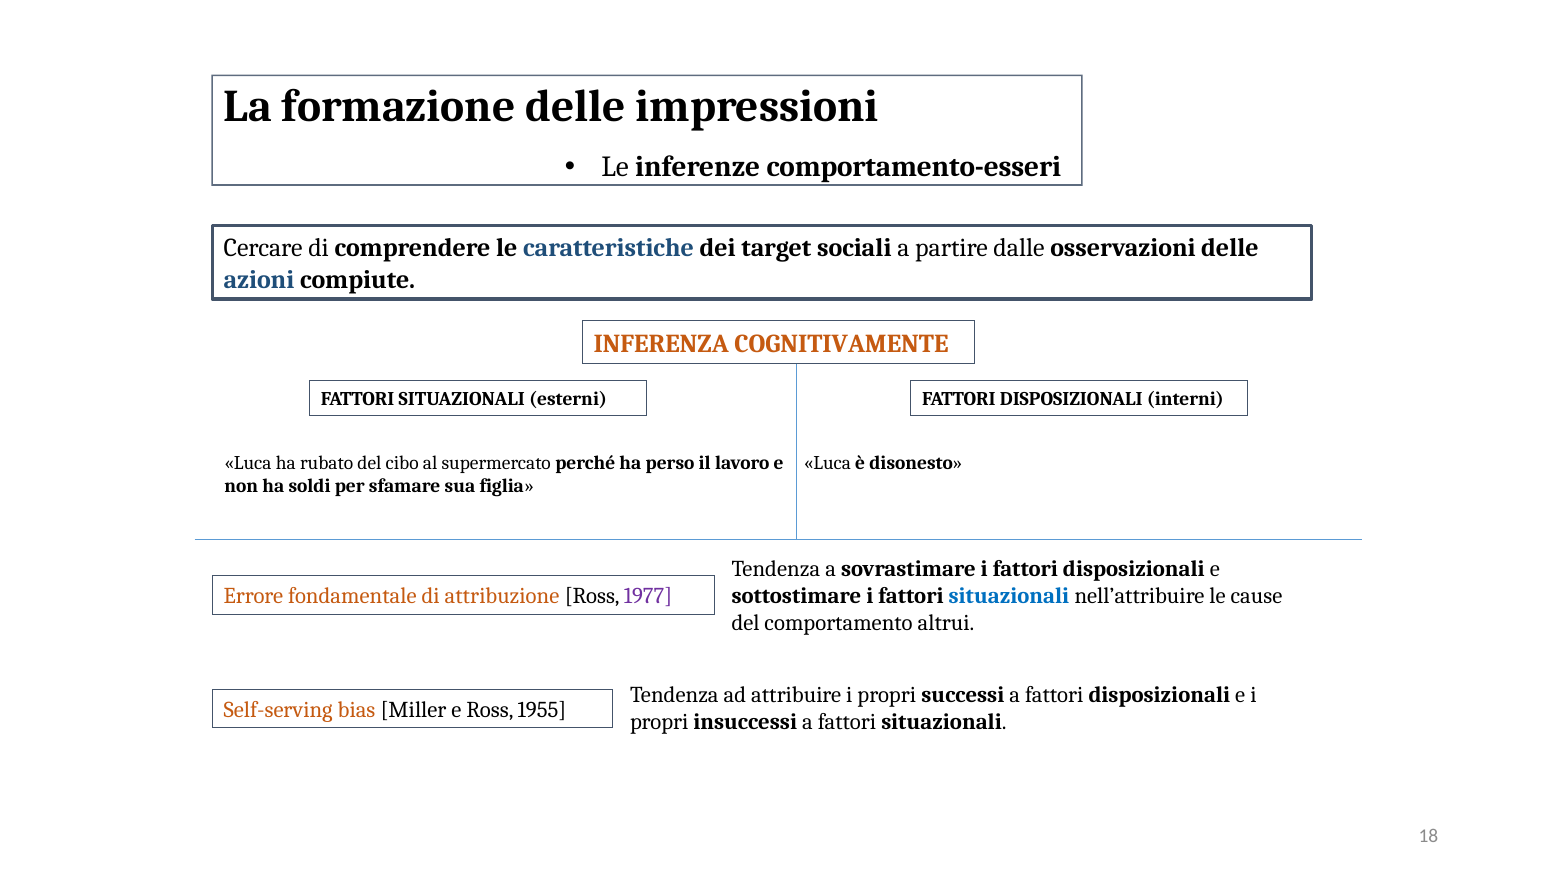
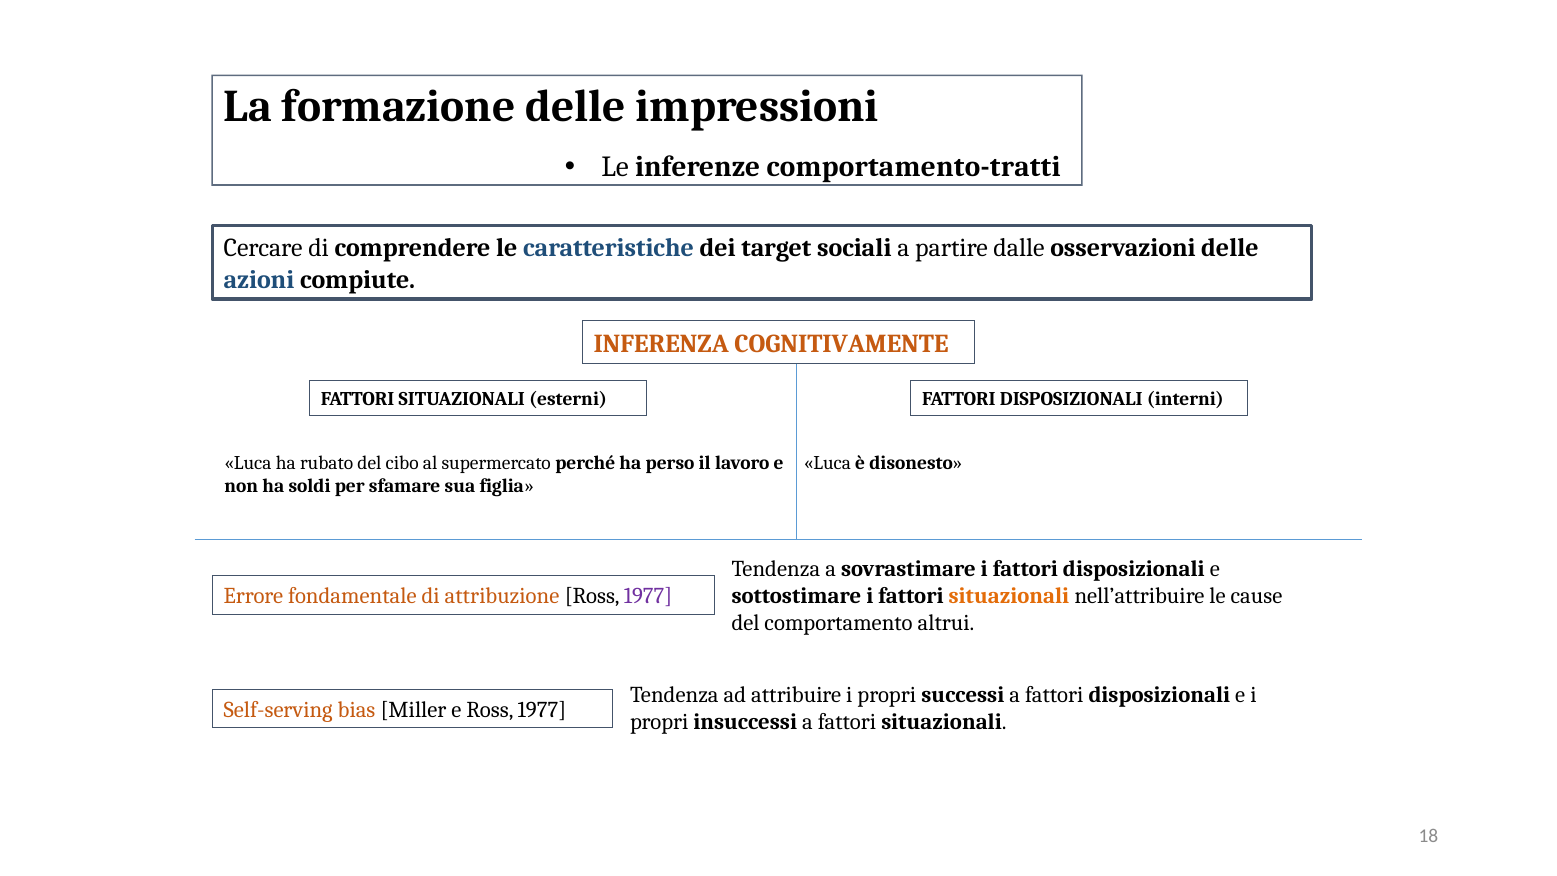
comportamento-esseri: comportamento-esseri -> comportamento-tratti (914, 167)
situazionali colour: blue -> orange (1009, 596)
e Ross 1955: 1955 -> 1977 (542, 710)
